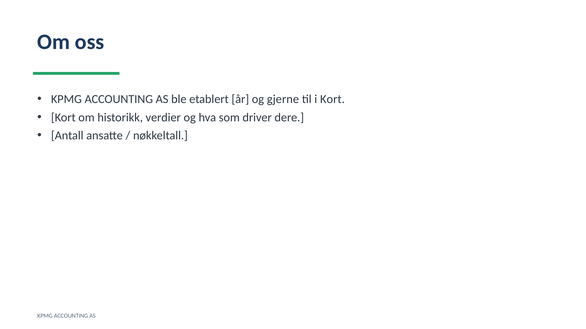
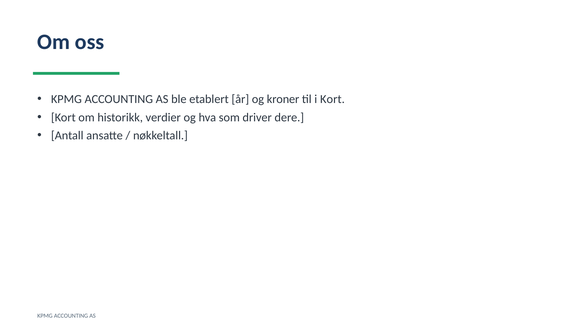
gjerne: gjerne -> kroner (283, 99)
